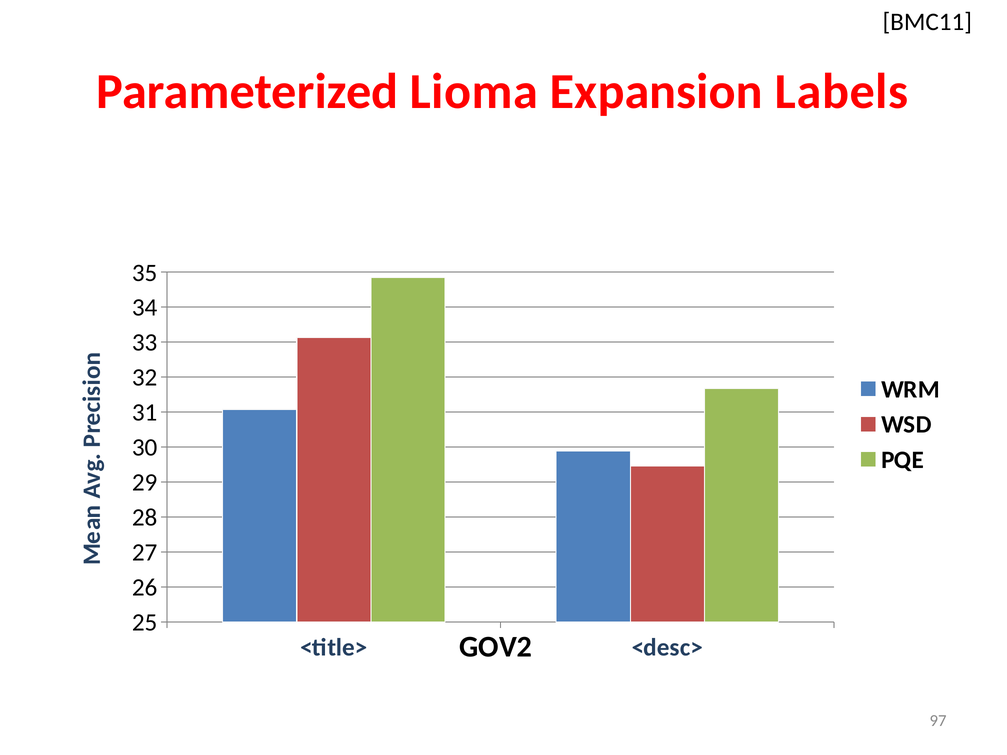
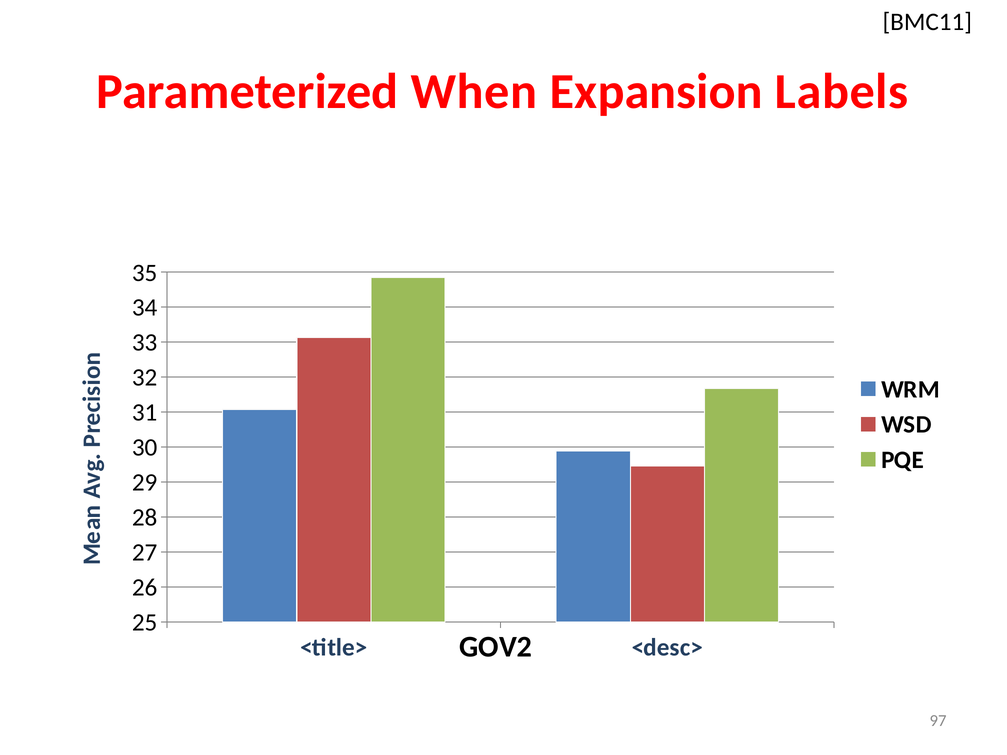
Lioma: Lioma -> When (474, 92)
